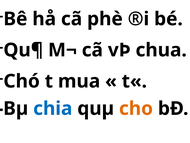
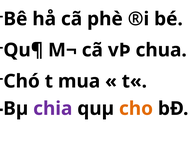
chia colour: blue -> purple (53, 108)
